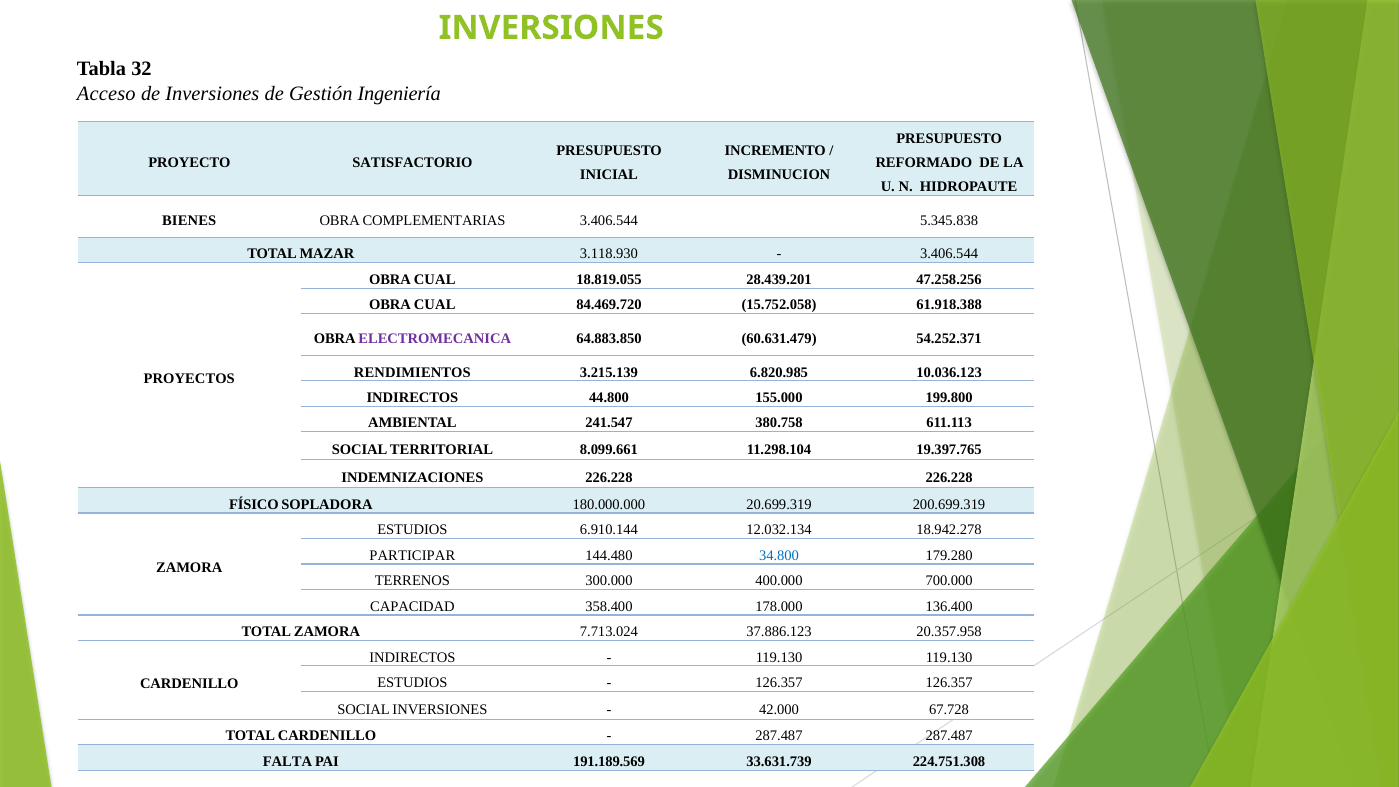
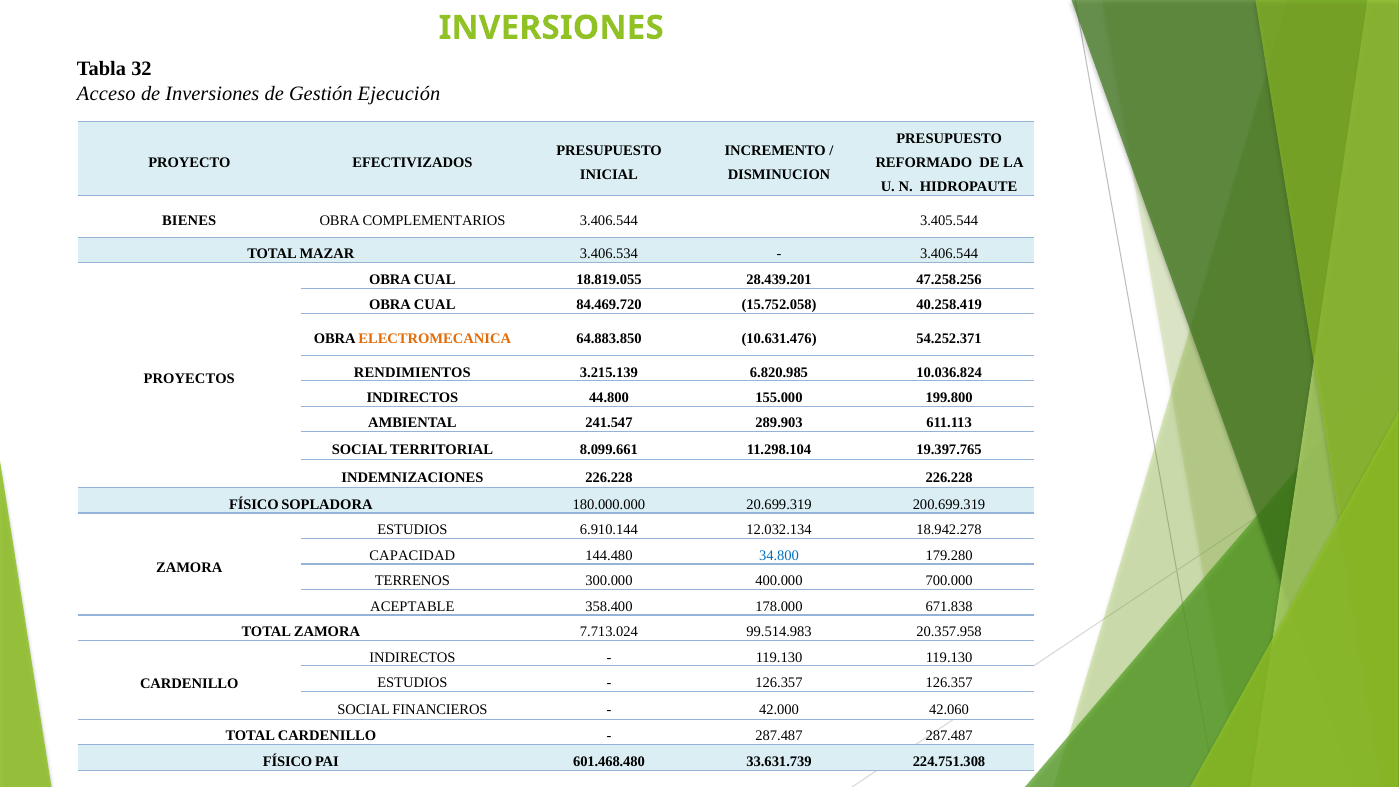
Ingeniería: Ingeniería -> Ejecución (399, 93)
SATISFACTORIO: SATISFACTORIO -> EFECTIVIZADOS (412, 163)
COMPLEMENTARIAS: COMPLEMENTARIAS -> COMPLEMENTARIOS (434, 220)
5.345.838: 5.345.838 -> 3.405.544 (949, 220)
3.118.930: 3.118.930 -> 3.406.534 (609, 254)
61.918.388: 61.918.388 -> 40.258.419 (949, 305)
ELECTROMECANICA colour: purple -> orange (435, 339)
60.631.479: 60.631.479 -> 10.631.476 (779, 339)
10.036.123: 10.036.123 -> 10.036.824 (949, 372)
380.758: 380.758 -> 289.903 (779, 423)
PARTICIPAR: PARTICIPAR -> CAPACIDAD (412, 555)
CAPACIDAD: CAPACIDAD -> ACEPTABLE (412, 606)
136.400: 136.400 -> 671.838 (949, 606)
37.886.123: 37.886.123 -> 99.514.983 (779, 632)
SOCIAL INVERSIONES: INVERSIONES -> FINANCIEROS (440, 709)
67.728: 67.728 -> 42.060 (949, 709)
FALTA: FALTA -> FÍSICO (288, 761)
191.189.569: 191.189.569 -> 601.468.480 (609, 761)
